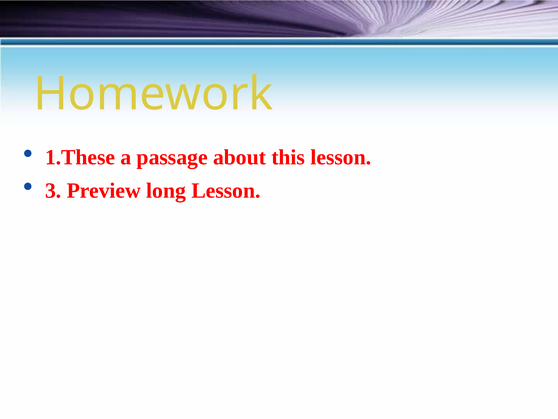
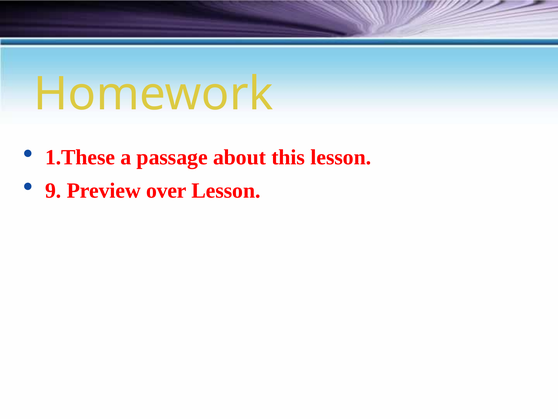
3: 3 -> 9 (53, 190)
long: long -> over (166, 190)
